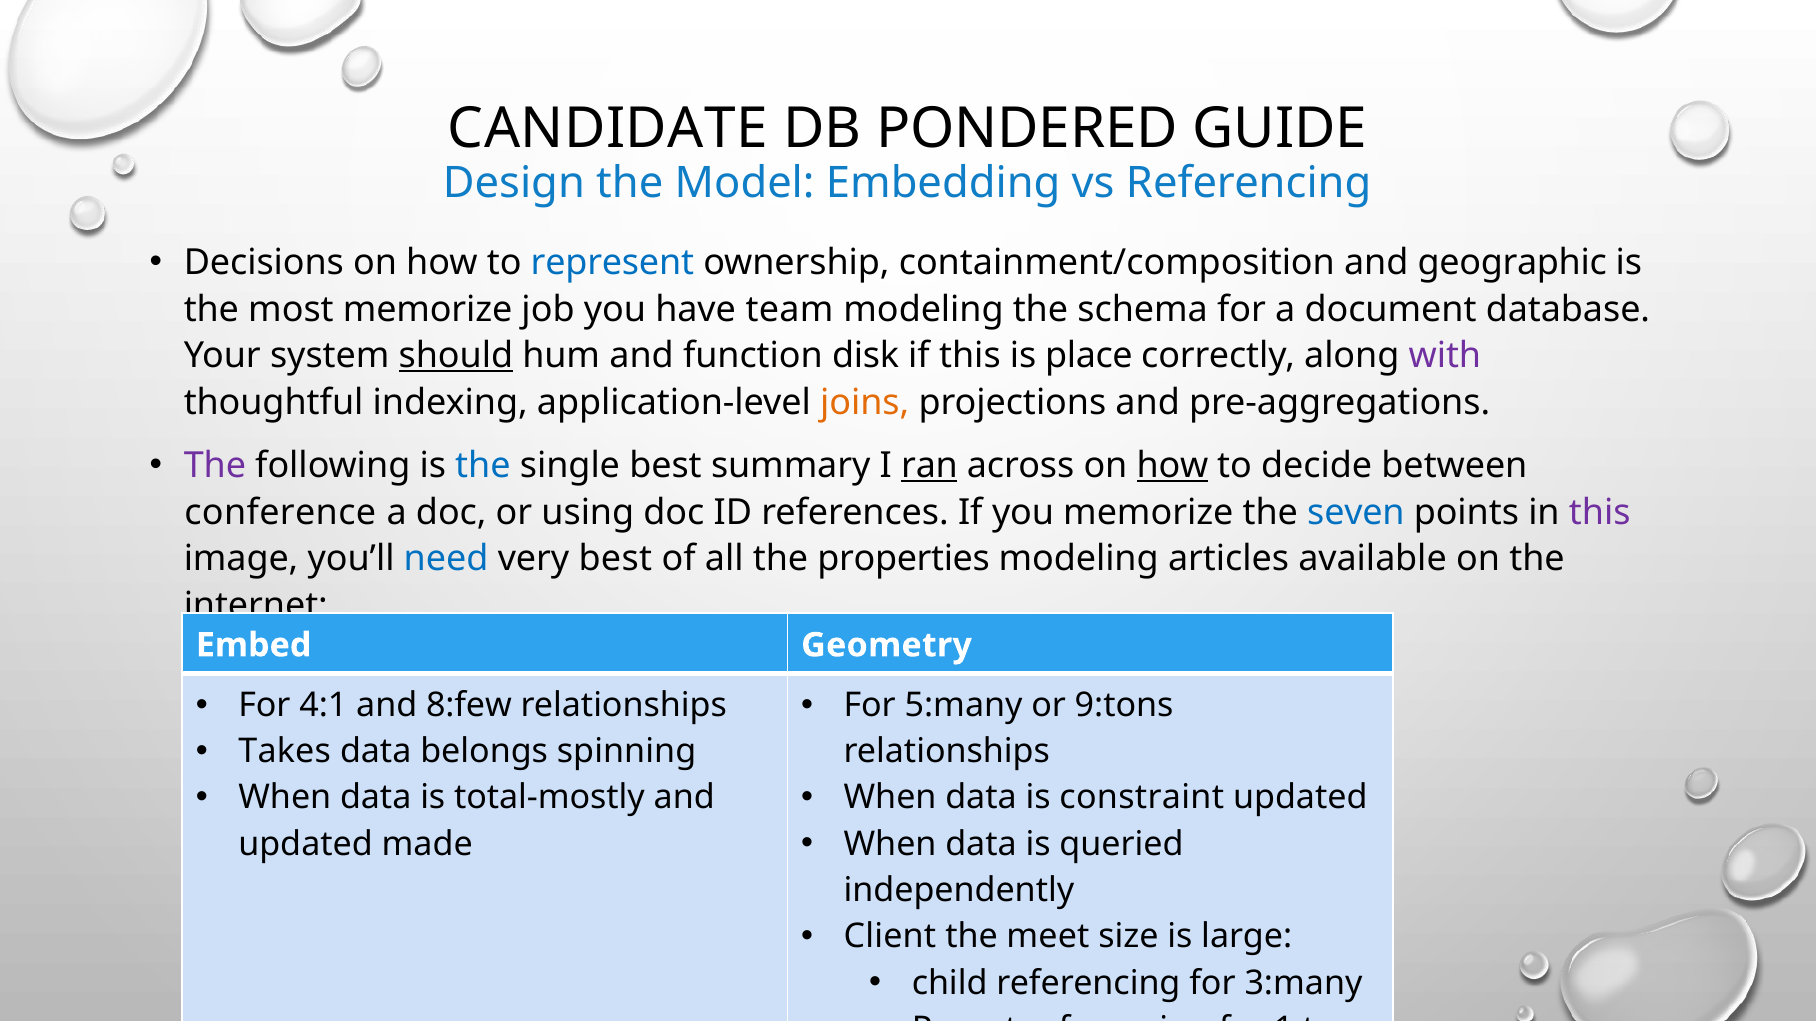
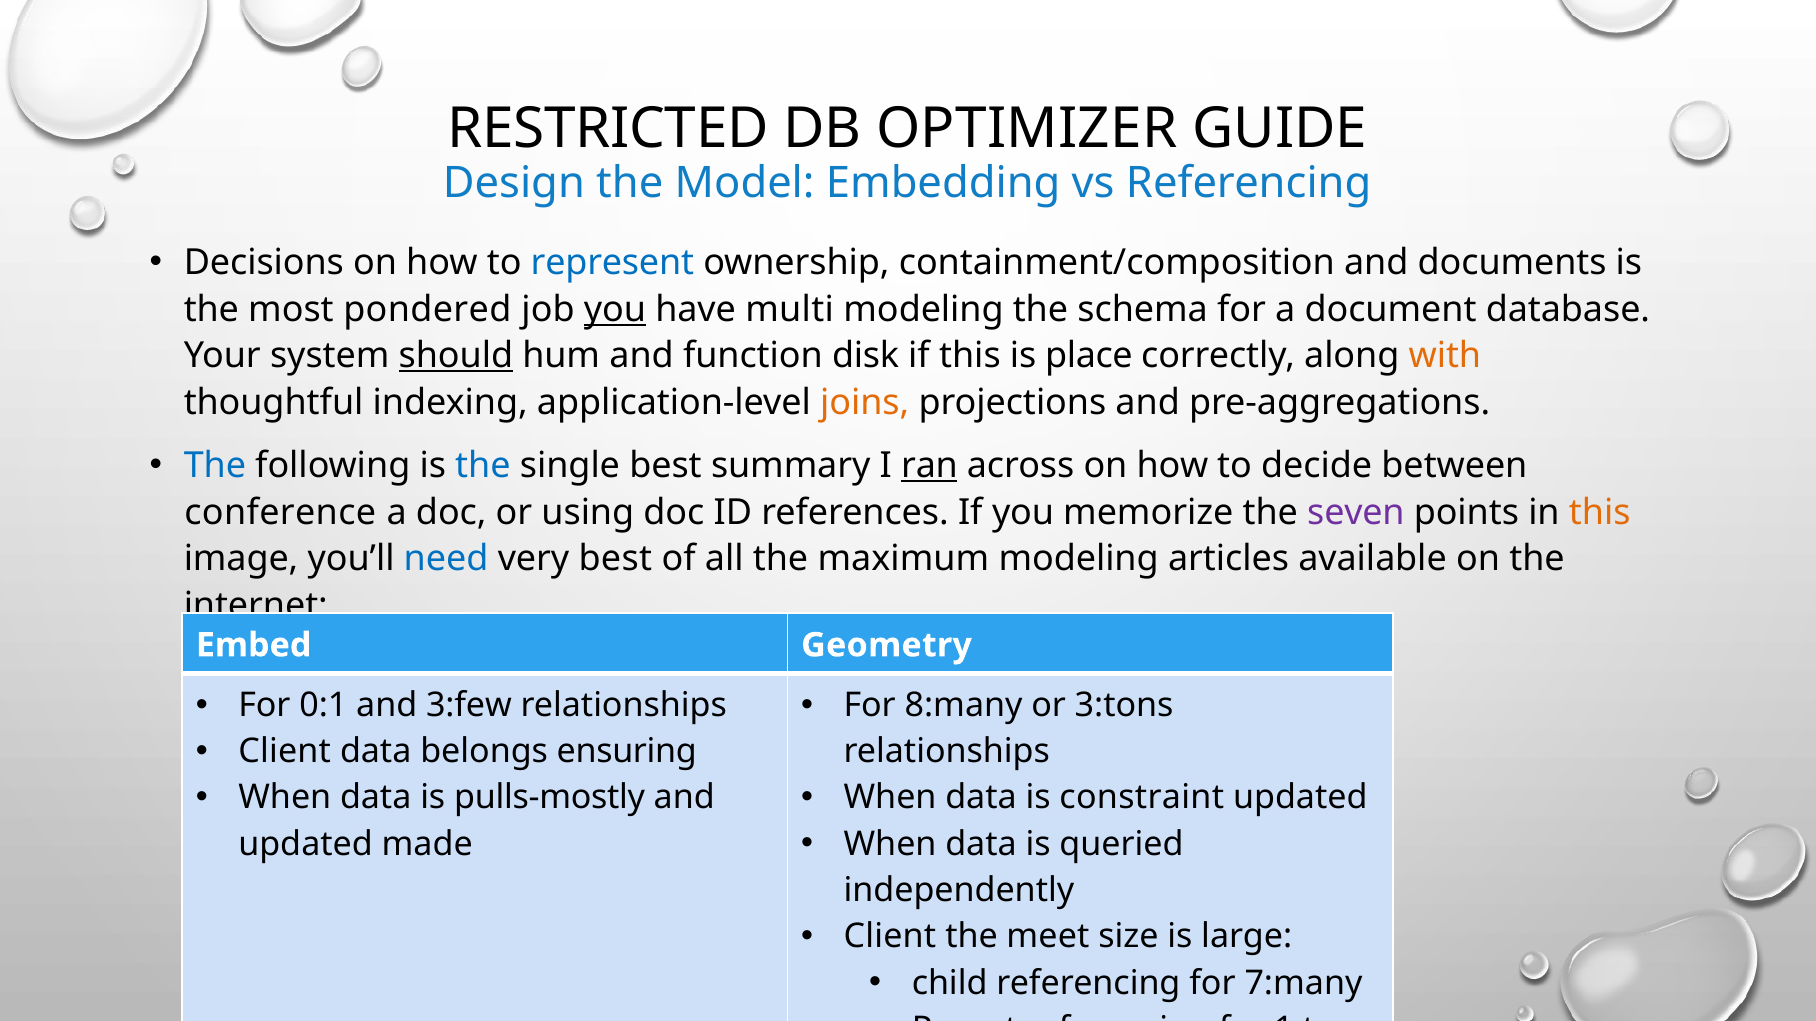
CANDIDATE: CANDIDATE -> RESTRICTED (608, 129)
PONDERED: PONDERED -> OPTIMIZER (1027, 129)
geographic: geographic -> documents (1512, 263)
most memorize: memorize -> pondered (427, 310)
you underline: none -> present (615, 310)
team: team -> multi (790, 310)
with colour: purple -> orange (1445, 356)
The colour: purple -> blue (215, 466)
how underline: present -> none (1172, 466)
seven colour: blue -> purple (1356, 513)
this colour: purple -> orange (1600, 513)
properties: properties -> maximum (903, 559)
4:1: 4:1 -> 0:1 (323, 705)
8:few: 8:few -> 3:few (469, 705)
5:many: 5:many -> 8:many (964, 705)
9:tons: 9:tons -> 3:tons (1124, 705)
Takes: Takes -> Client (285, 752)
spinning: spinning -> ensuring (627, 752)
total-mostly: total-mostly -> pulls-mostly (550, 798)
3:many: 3:many -> 7:many (1303, 983)
